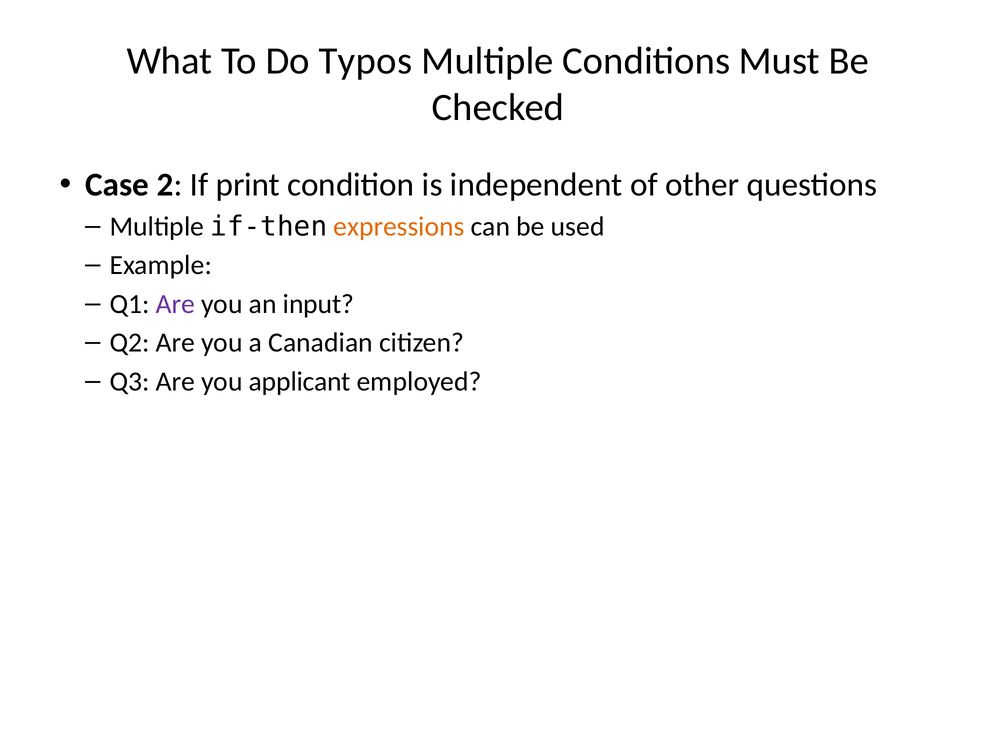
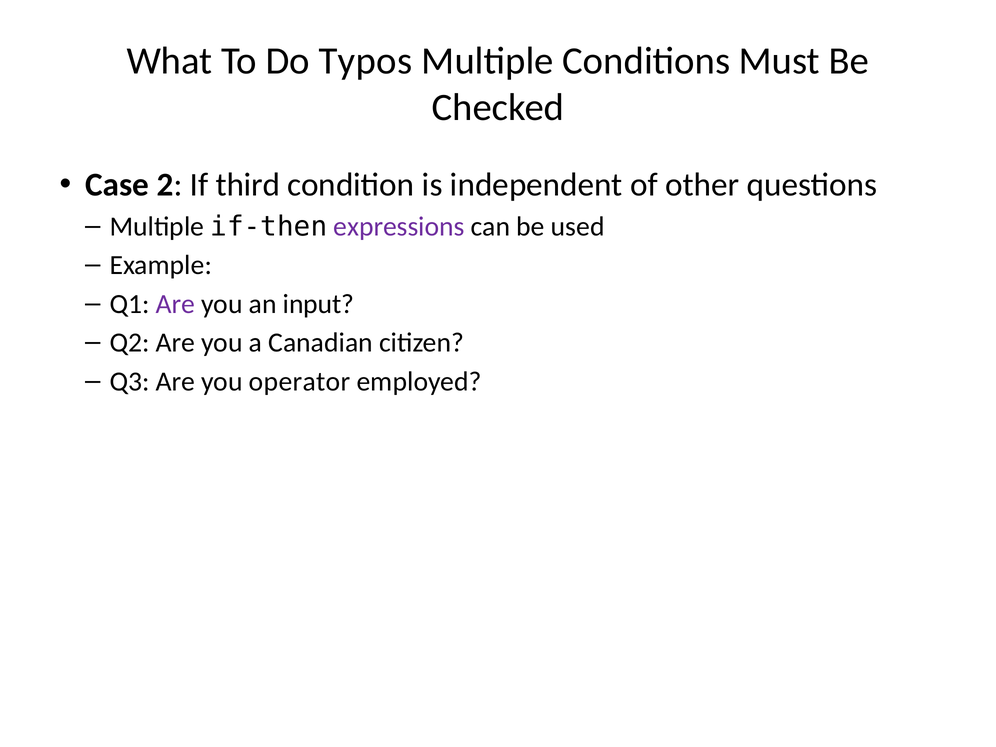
print: print -> third (248, 185)
expressions colour: orange -> purple (399, 227)
applicant: applicant -> operator (300, 382)
